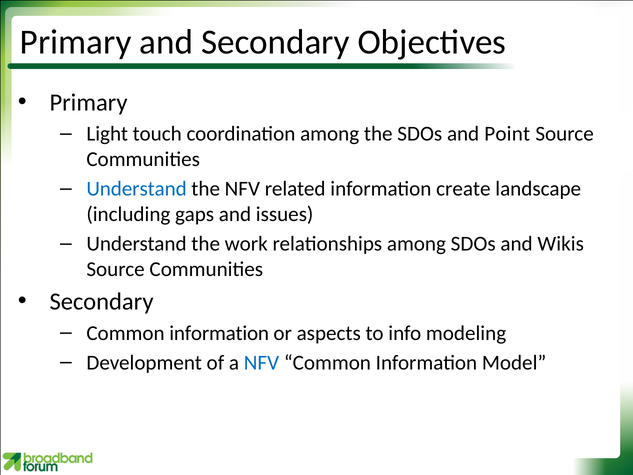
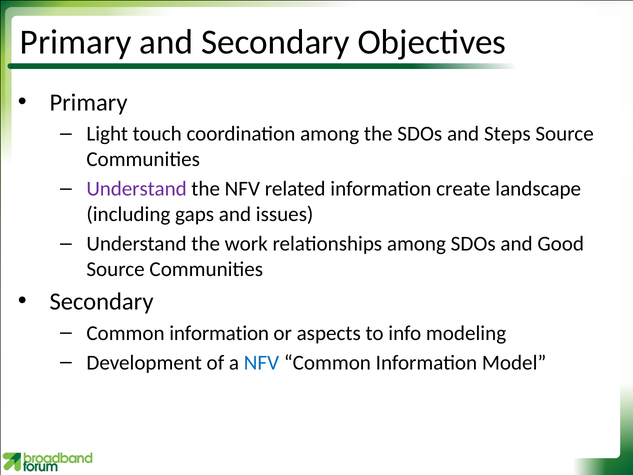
Point: Point -> Steps (507, 134)
Understand colour: blue -> purple (137, 189)
Wikis: Wikis -> Good (561, 244)
